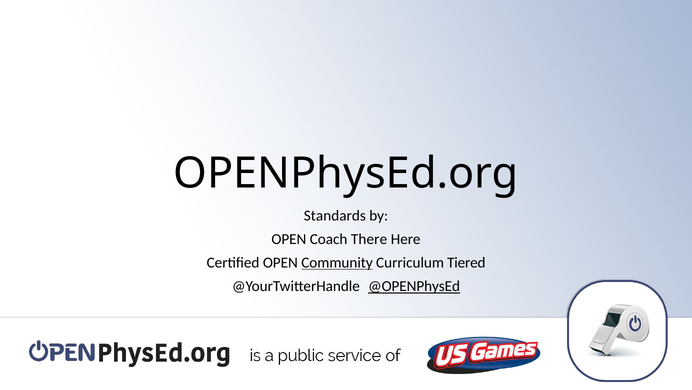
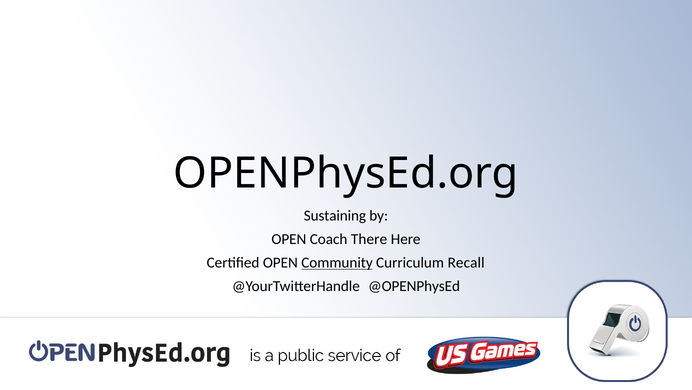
Standards: Standards -> Sustaining (335, 215)
Tiered: Tiered -> Recall (466, 262)
@OPENPhysEd underline: present -> none (414, 286)
